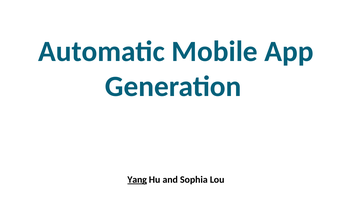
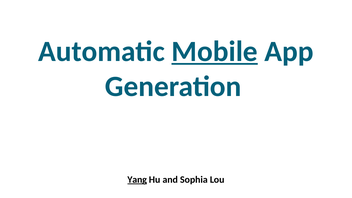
Mobile underline: none -> present (215, 51)
